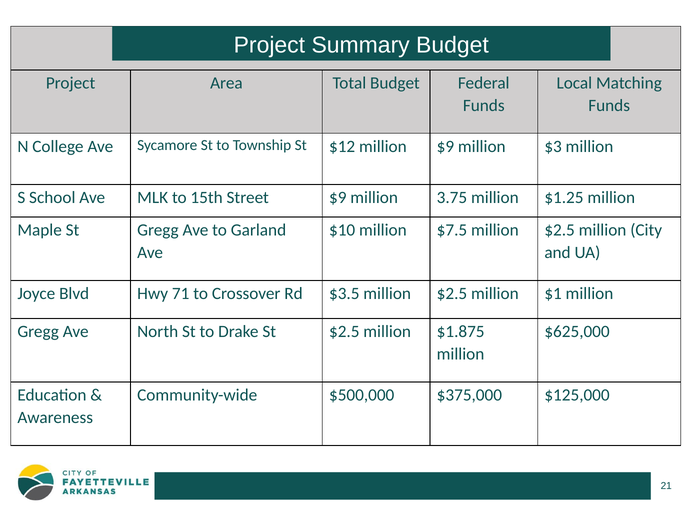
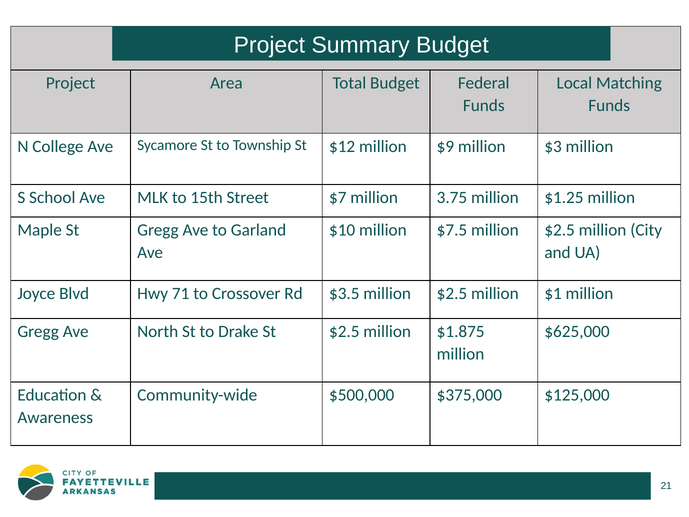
Street $9: $9 -> $7 (338, 198)
